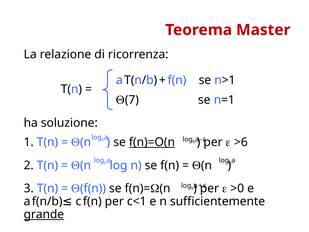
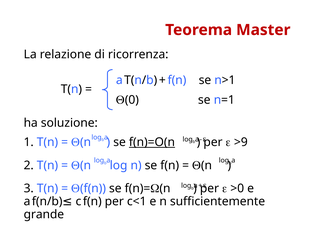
7: 7 -> 0 (132, 100)
>6: >6 -> >9 (241, 142)
grande underline: present -> none (44, 214)
